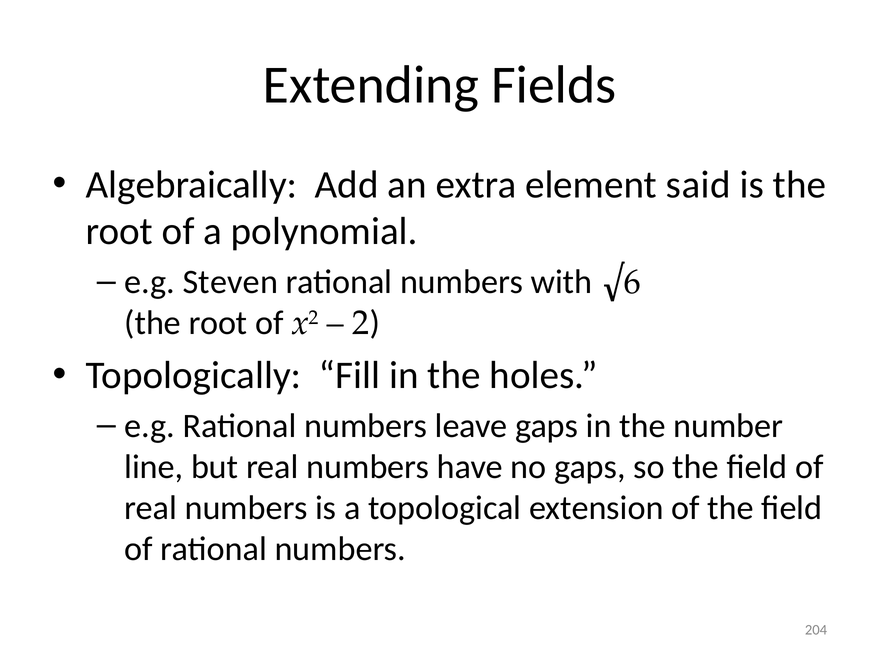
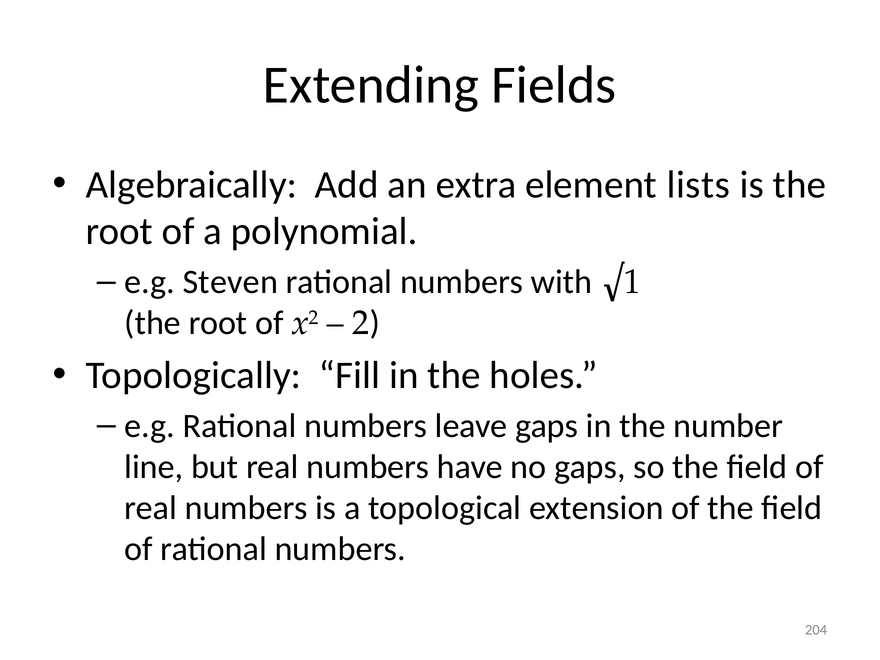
said: said -> lists (698, 185)
√6: √6 -> √1 (621, 282)
